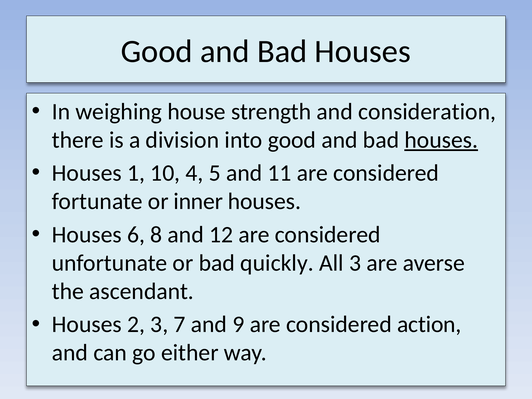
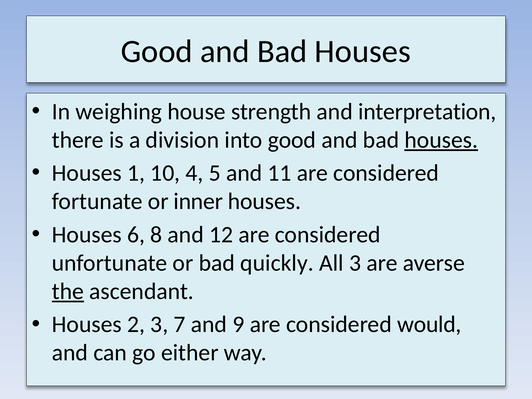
consideration: consideration -> interpretation (427, 112)
the underline: none -> present (68, 291)
action: action -> would (429, 324)
